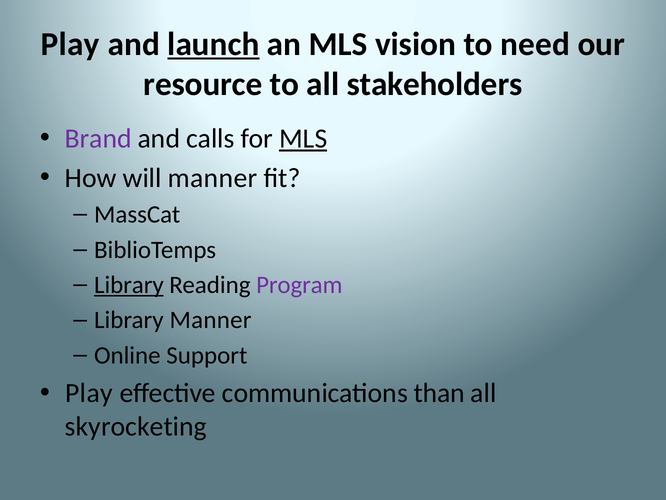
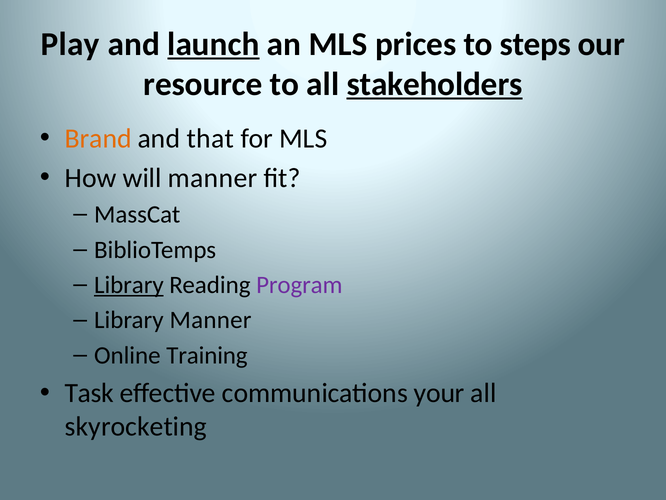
vision: vision -> prices (416, 44)
need: need -> steps (535, 44)
stakeholders underline: none -> present (435, 84)
Brand colour: purple -> orange (98, 138)
calls: calls -> that (210, 138)
MLS underline: present -> none (303, 138)
Support: Support -> Training (207, 355)
Play: Play -> Task (89, 393)
than: than -> your (439, 393)
